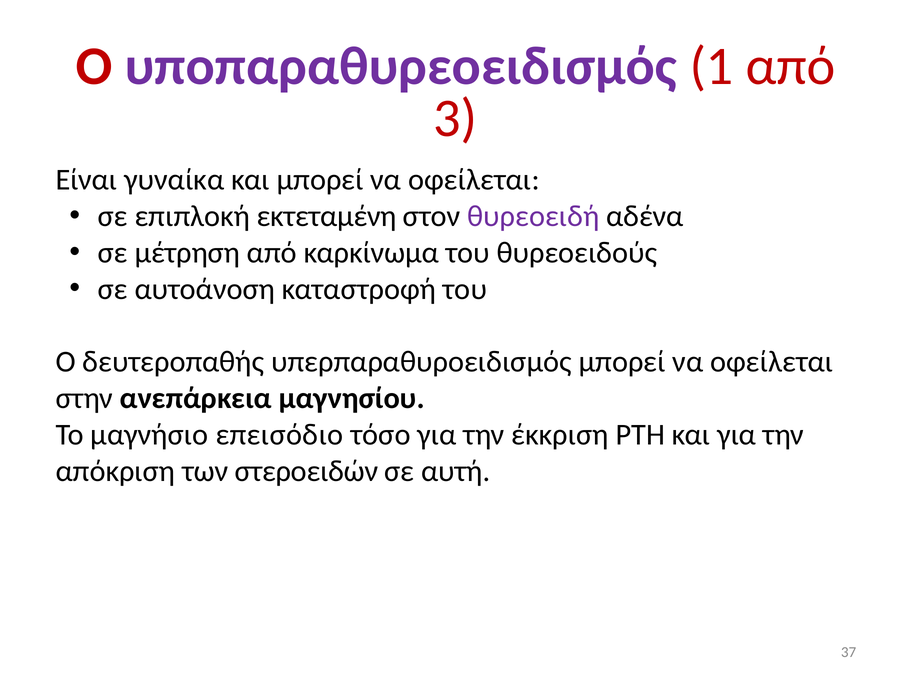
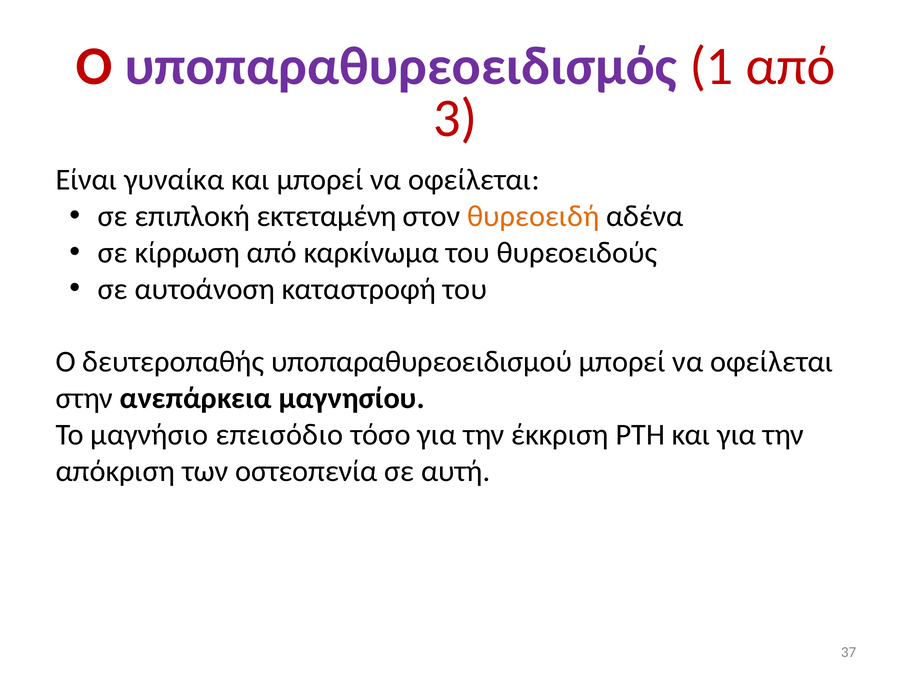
θυρεοειδή colour: purple -> orange (533, 216)
μέτρηση: μέτρηση -> κίρρωση (187, 253)
υπερπαραθυροειδισμός: υπερπαραθυροειδισμός -> υποπαραθυρεοειδισμού (422, 362)
στεροειδών: στεροειδών -> οστεοπενία (306, 471)
